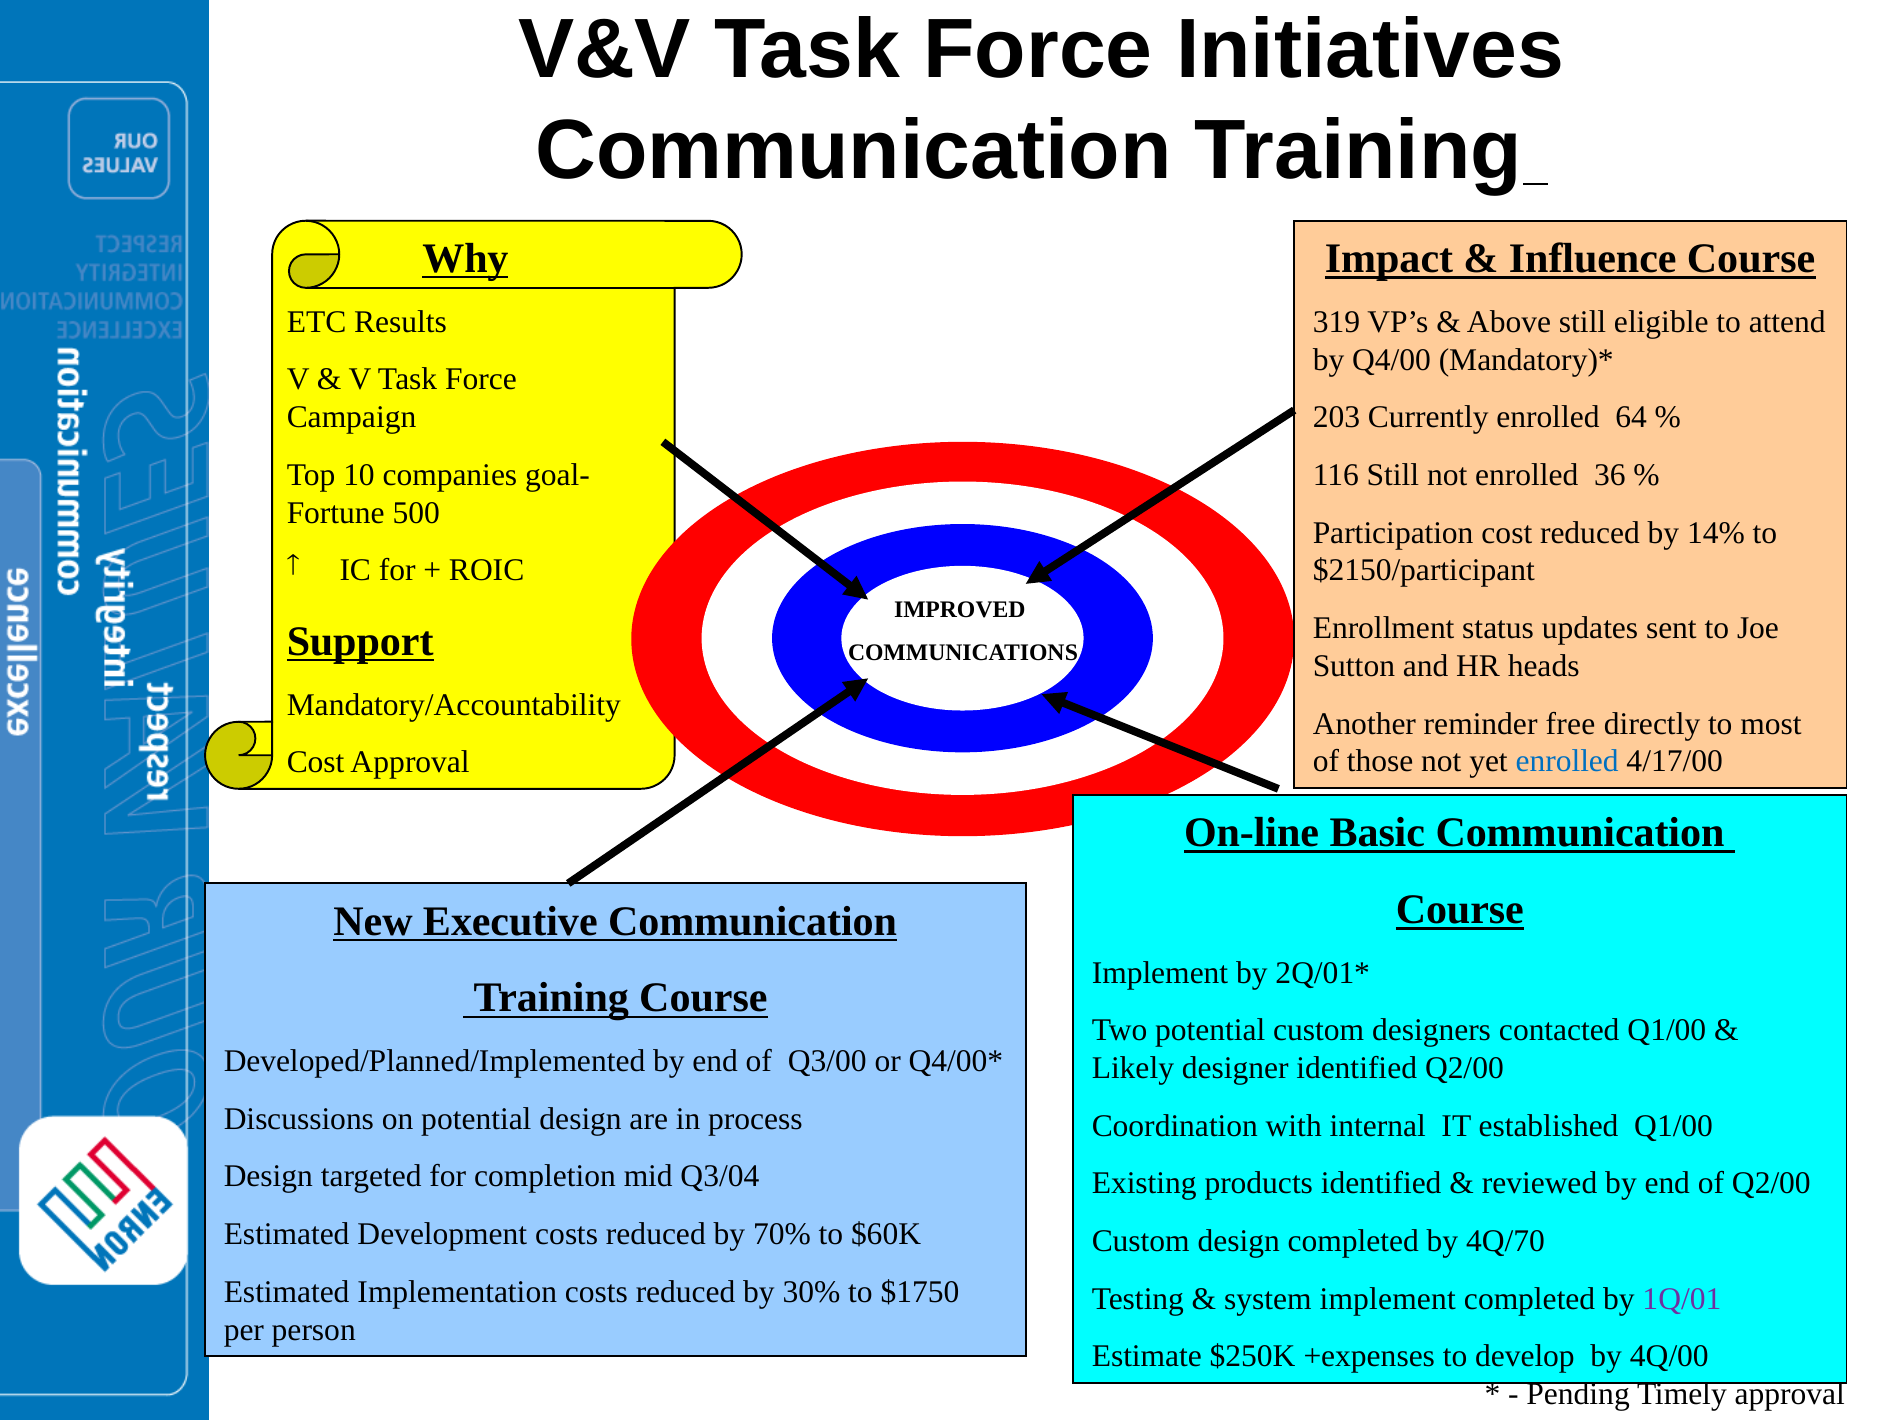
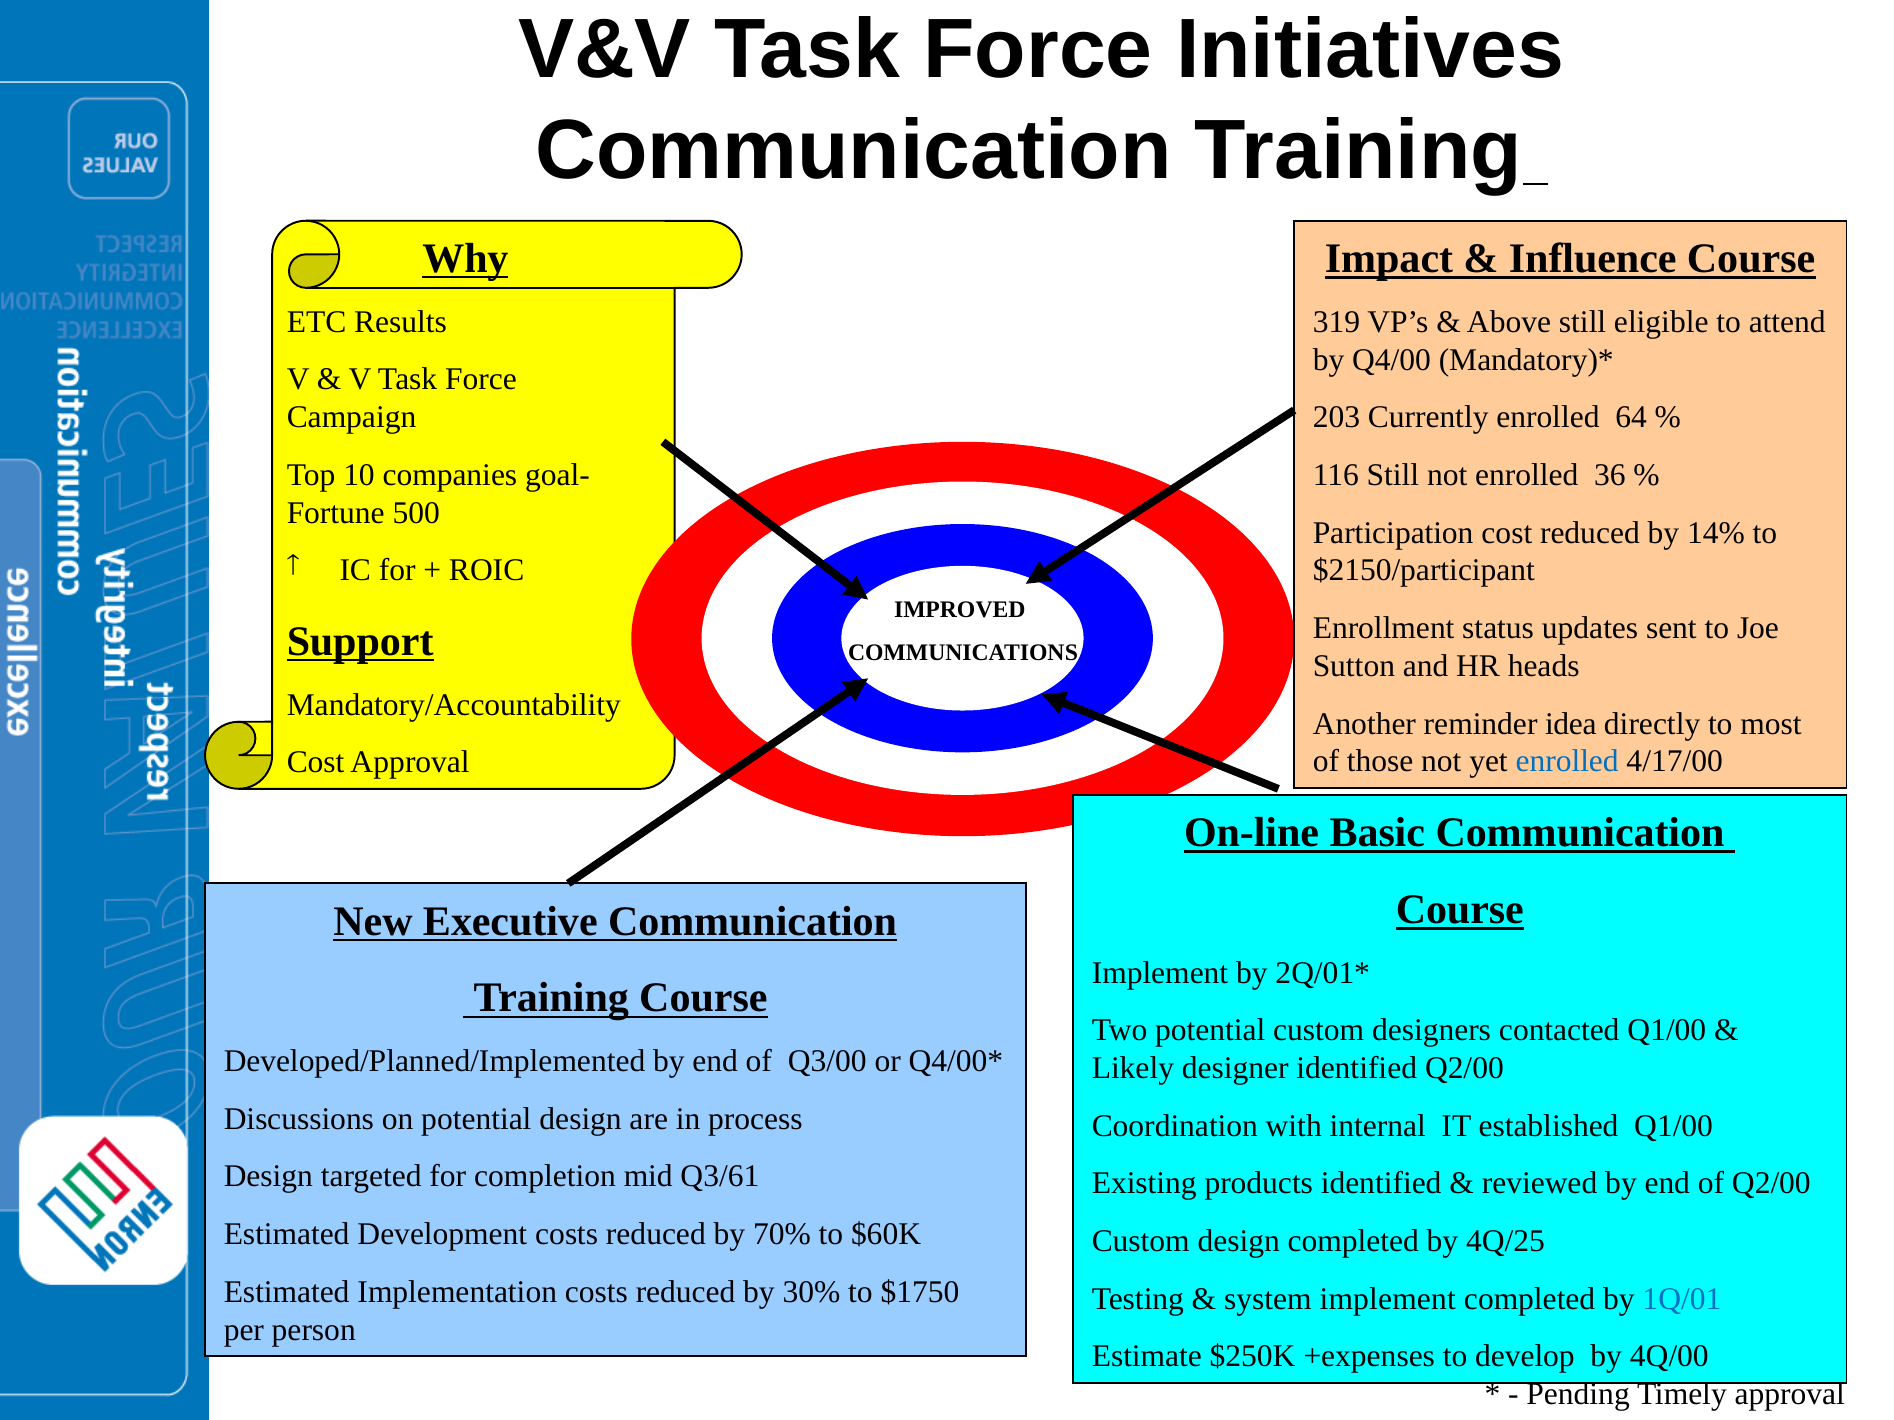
free: free -> idea (1571, 724)
Q3/04: Q3/04 -> Q3/61 (720, 1177)
4Q/70: 4Q/70 -> 4Q/25 (1505, 1242)
1Q/01 colour: purple -> blue (1682, 1299)
